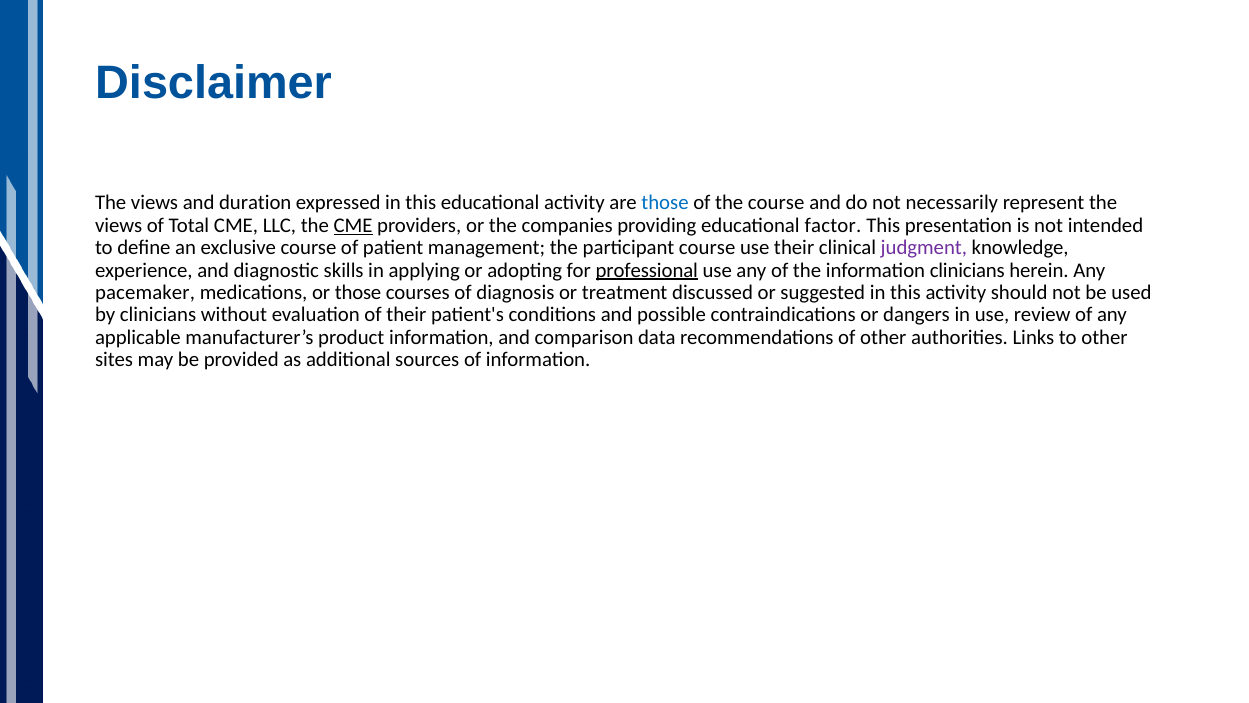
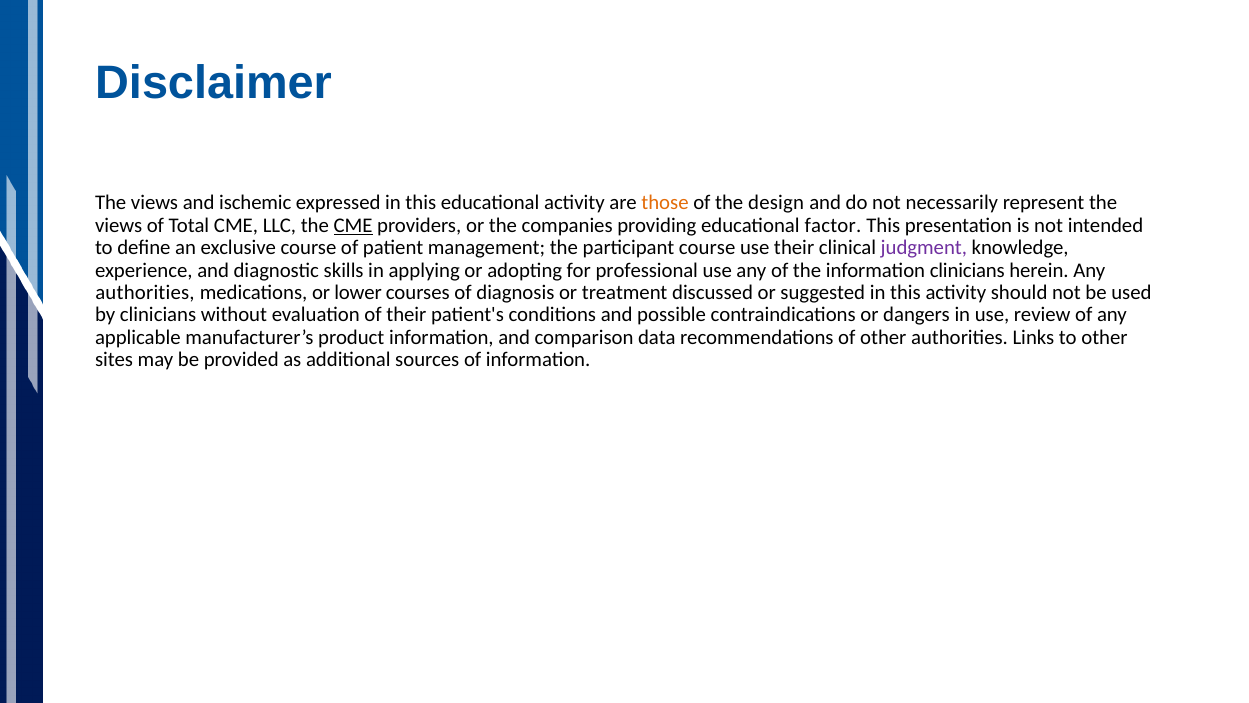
duration: duration -> ischemic (255, 203)
those colour: blue -> orange (665, 203)
the course: course -> design (776, 203)
professional underline: present -> none (647, 270)
pacemaker: pacemaker -> authorities (145, 292)
or those: those -> lower (358, 292)
